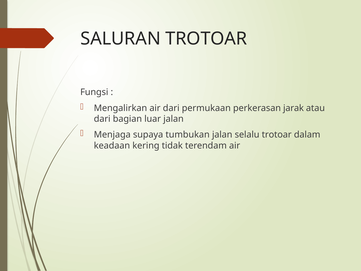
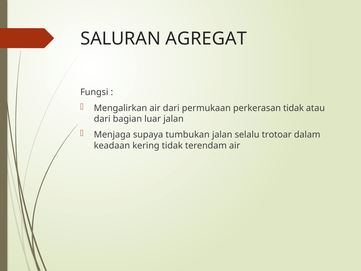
SALURAN TROTOAR: TROTOAR -> AGREGAT (206, 39)
perkerasan jarak: jarak -> tidak (294, 108)
